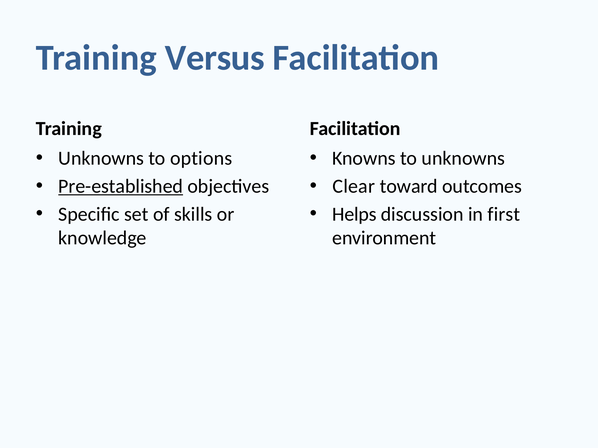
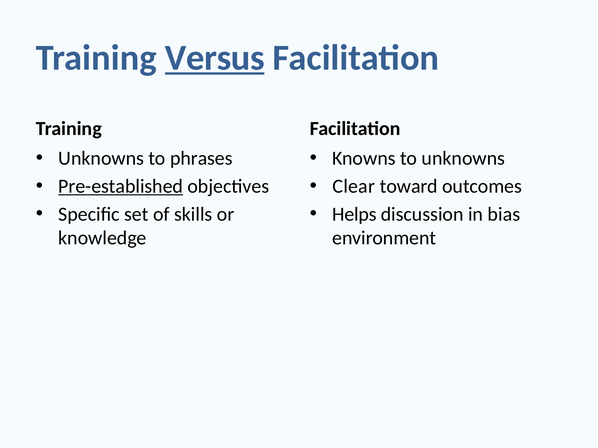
Versus underline: none -> present (215, 58)
options: options -> phrases (201, 159)
first: first -> bias (504, 214)
